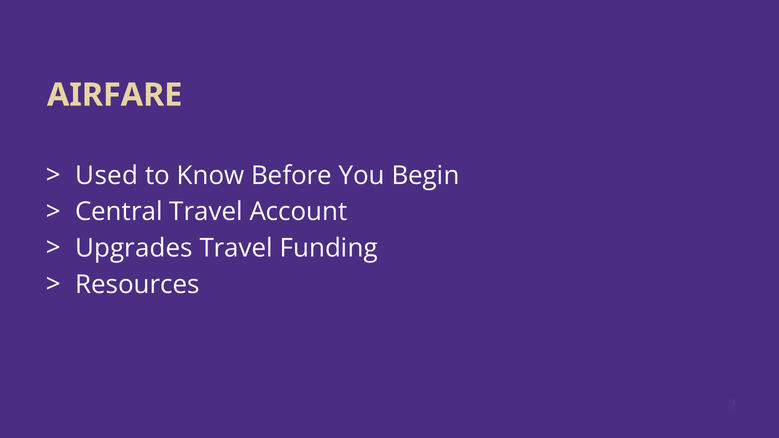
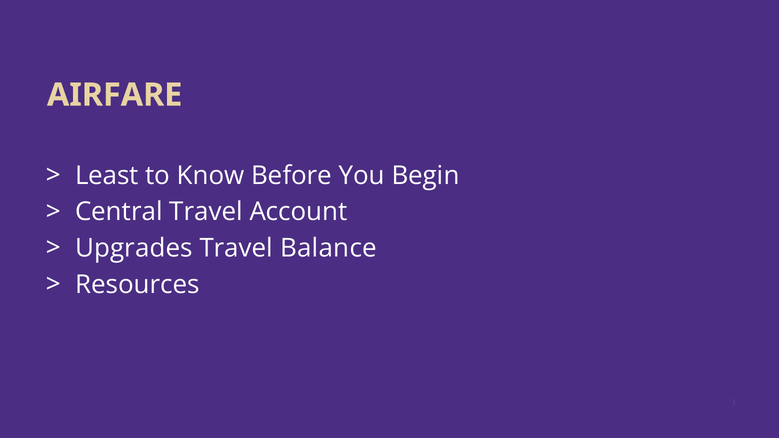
Used: Used -> Least (107, 176)
Funding: Funding -> Balance (329, 248)
